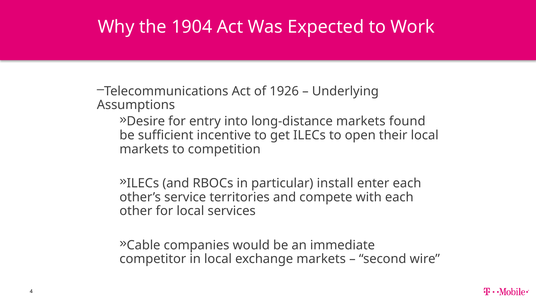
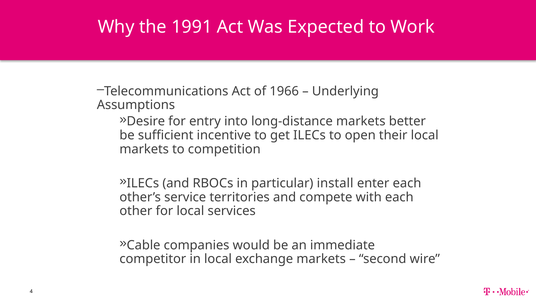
1904: 1904 -> 1991 (192, 27)
1926: 1926 -> 1966 (284, 91)
found: found -> better (407, 121)
